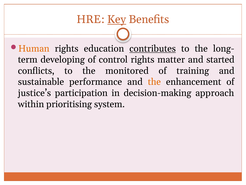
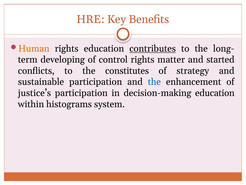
Key underline: present -> none (117, 19)
monitored: monitored -> constitutes (127, 71)
training: training -> strategy (193, 71)
sustainable performance: performance -> participation (96, 82)
the colour: orange -> blue (154, 82)
decision-making approach: approach -> education (215, 93)
prioritising: prioritising -> histograms (69, 104)
